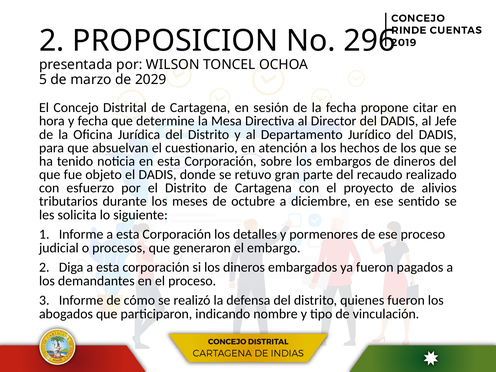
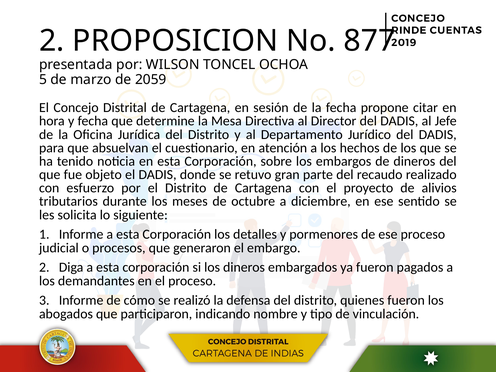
296: 296 -> 877 (369, 41)
2029: 2029 -> 2059 (151, 80)
